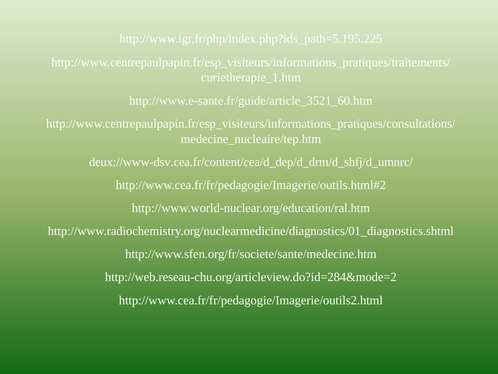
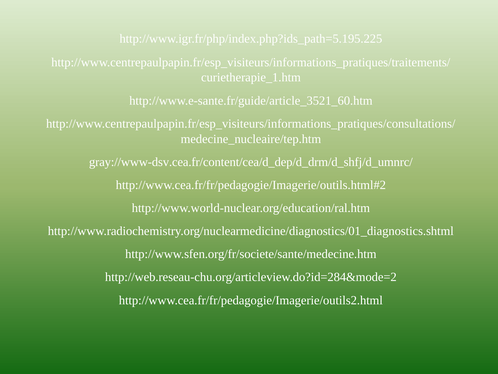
deux://www-dsv.cea.fr/content/cea/d_dep/d_drm/d_shfj/d_umnrc/: deux://www-dsv.cea.fr/content/cea/d_dep/d_drm/d_shfj/d_umnrc/ -> gray://www-dsv.cea.fr/content/cea/d_dep/d_drm/d_shfj/d_umnrc/ (251, 162)
